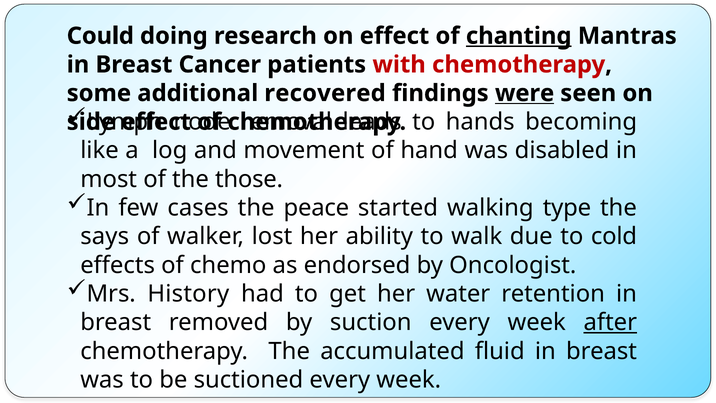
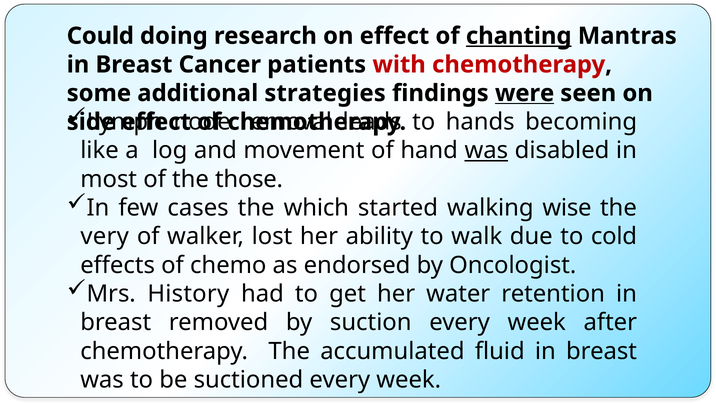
recovered: recovered -> strategies (325, 93)
was underline: none -> present (486, 151)
peace: peace -> which (316, 208)
type: type -> wise (567, 208)
says: says -> very (105, 236)
after underline: present -> none (610, 322)
